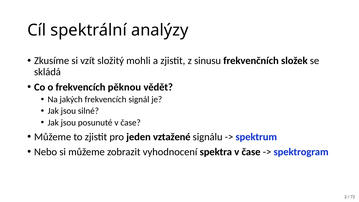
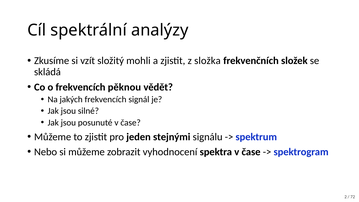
sinusu: sinusu -> složka (207, 61)
vztažené: vztažené -> stejnými (172, 137)
